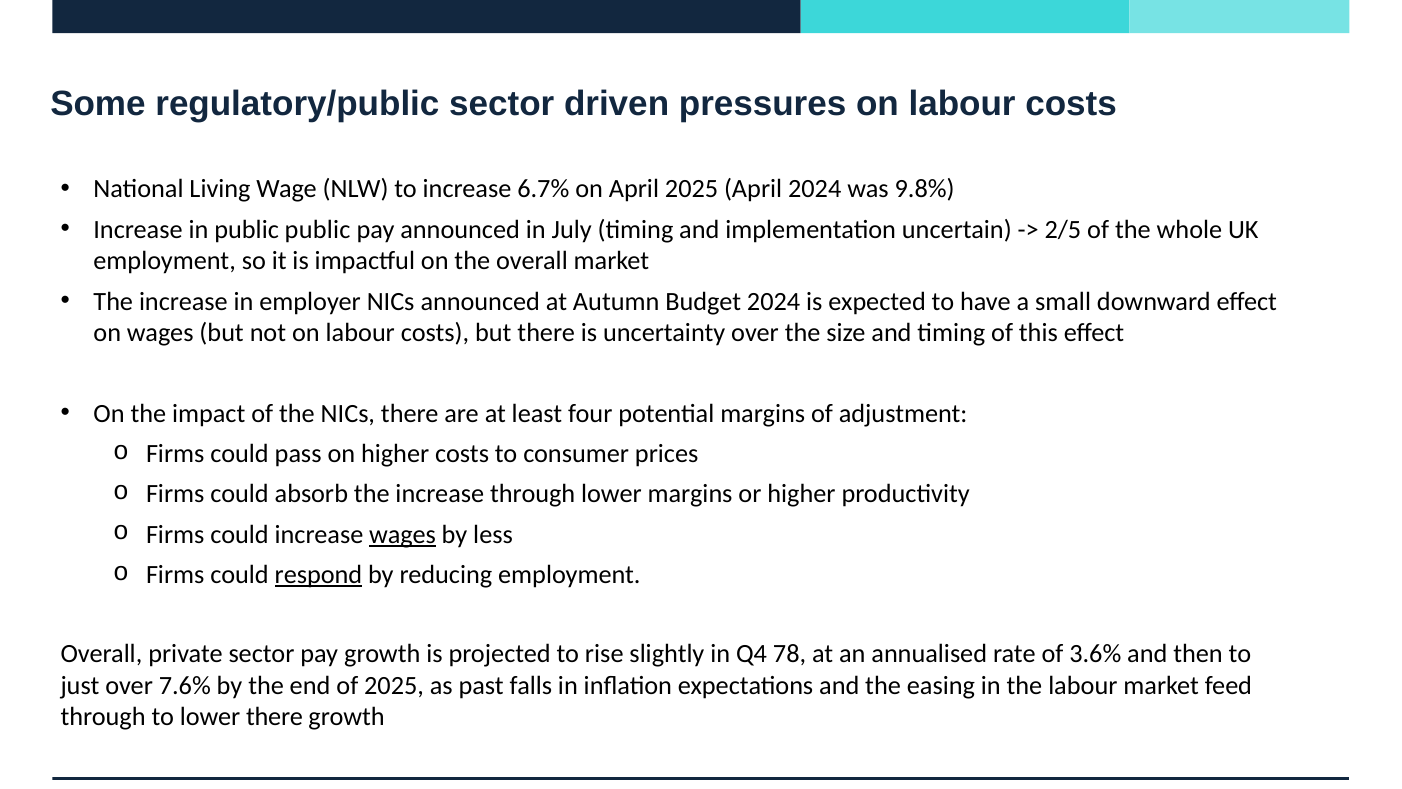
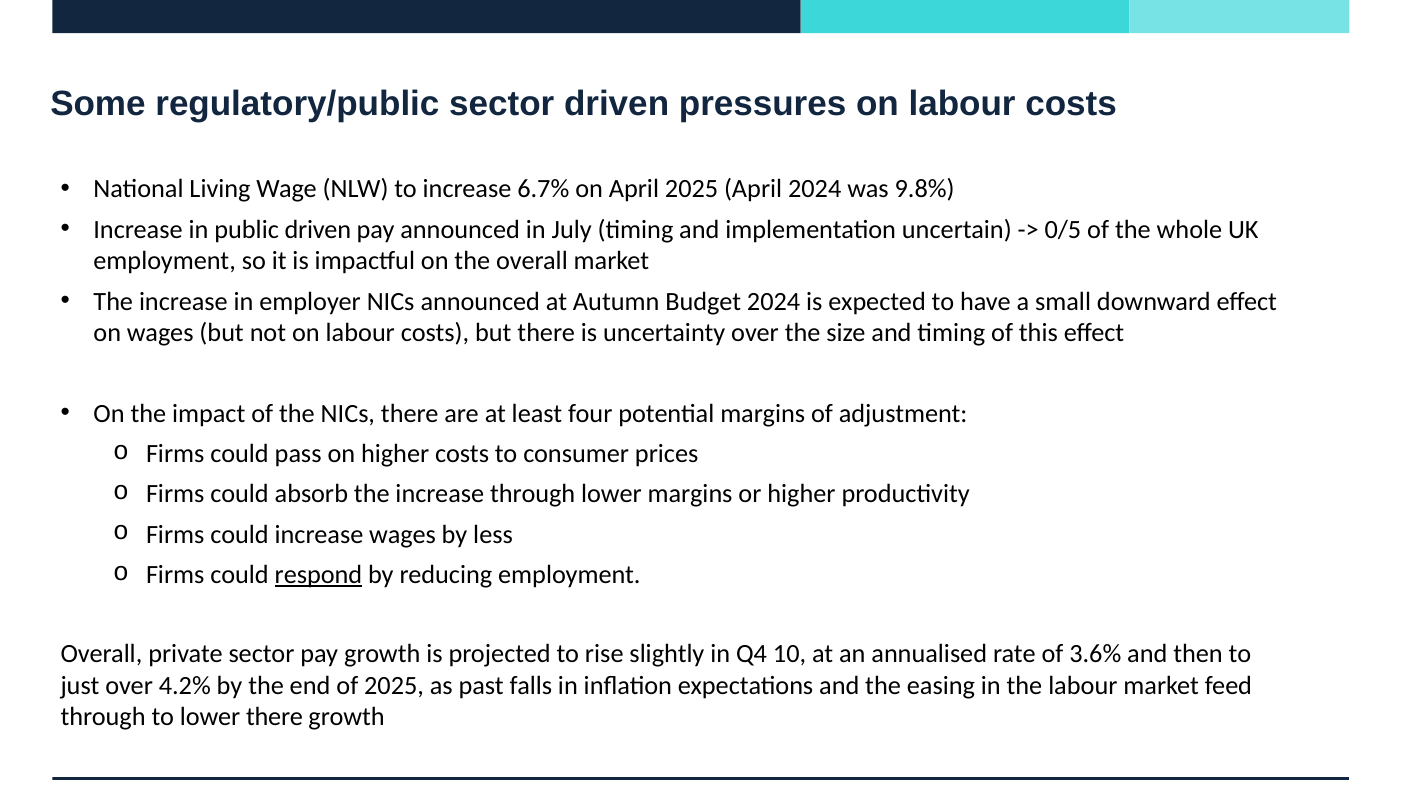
public public: public -> driven (318, 229)
2/5: 2/5 -> 0/5 (1063, 229)
wages underline: present -> none (403, 534)
78: 78 -> 10 (790, 654)
7.6%: 7.6% -> 4.2% (185, 685)
